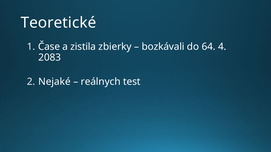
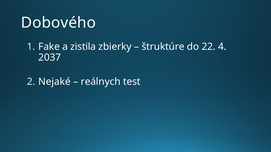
Teoretické: Teoretické -> Dobového (58, 23)
Čase: Čase -> Fake (49, 47)
bozkávali: bozkávali -> štruktúre (163, 47)
64: 64 -> 22 (209, 47)
2083: 2083 -> 2037 (50, 58)
